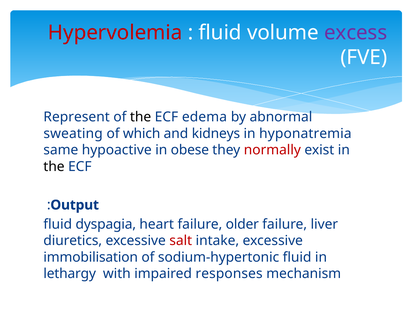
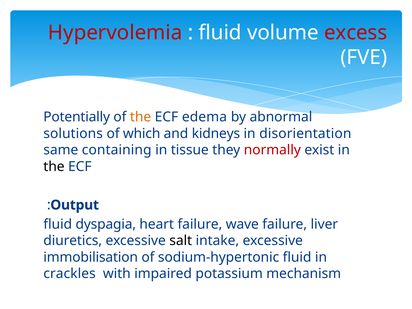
excess colour: purple -> red (356, 33)
Represent: Represent -> Potentially (77, 117)
the colour: black -> orange (141, 117)
sweating: sweating -> solutions (73, 134)
hyponatremia: hyponatremia -> disorientation (305, 134)
hypoactive: hypoactive -> containing (117, 150)
obese: obese -> tissue (190, 150)
older: older -> wave (242, 224)
salt colour: red -> black (181, 241)
lethargy: lethargy -> crackles (70, 274)
responses: responses -> potassium (229, 274)
